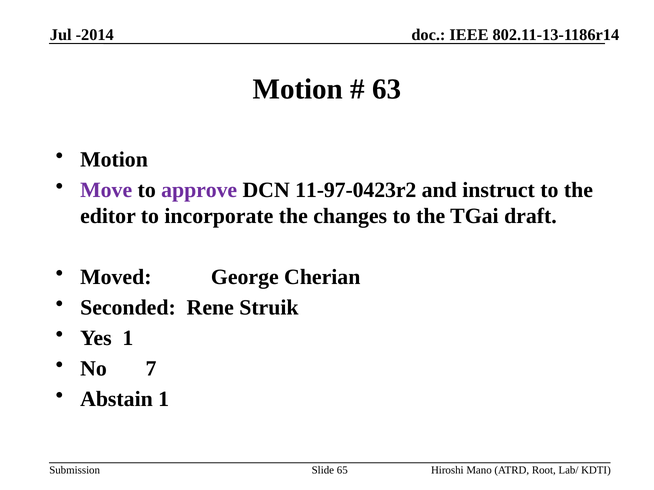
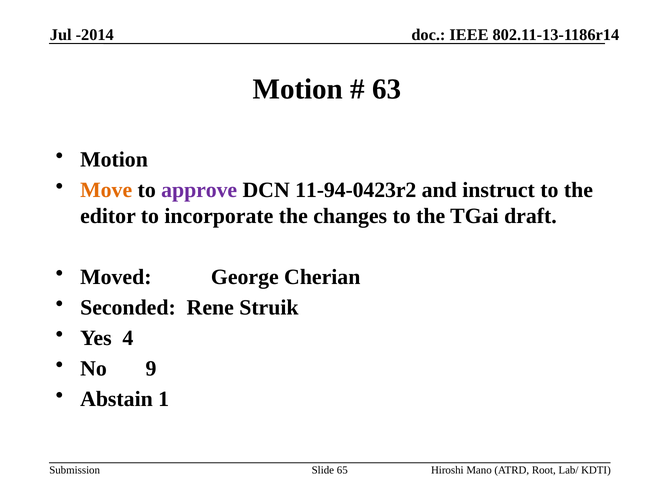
Move colour: purple -> orange (106, 190)
11-97-0423r2: 11-97-0423r2 -> 11-94-0423r2 (356, 190)
Yes 1: 1 -> 4 (128, 338)
7: 7 -> 9 (151, 369)
